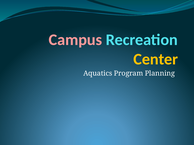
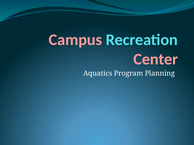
Center colour: yellow -> pink (156, 59)
